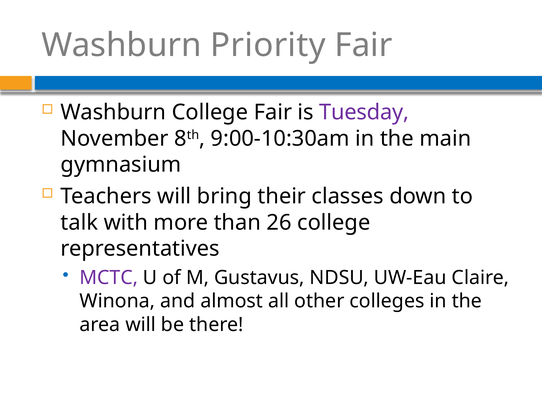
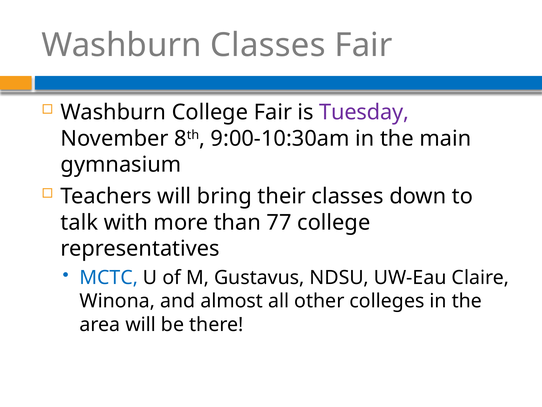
Washburn Priority: Priority -> Classes (268, 45)
26: 26 -> 77 (279, 222)
MCTC colour: purple -> blue (109, 277)
